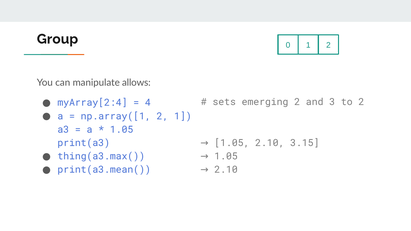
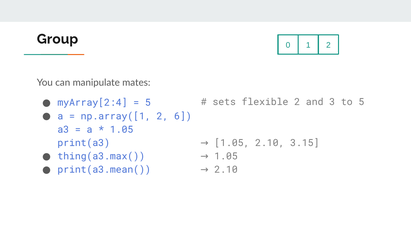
allows: allows -> mates (136, 83)
emerging: emerging -> flexible (265, 102)
to 2: 2 -> 5 (361, 102)
4: 4 -> 5 (148, 103)
2 1: 1 -> 6 (183, 116)
